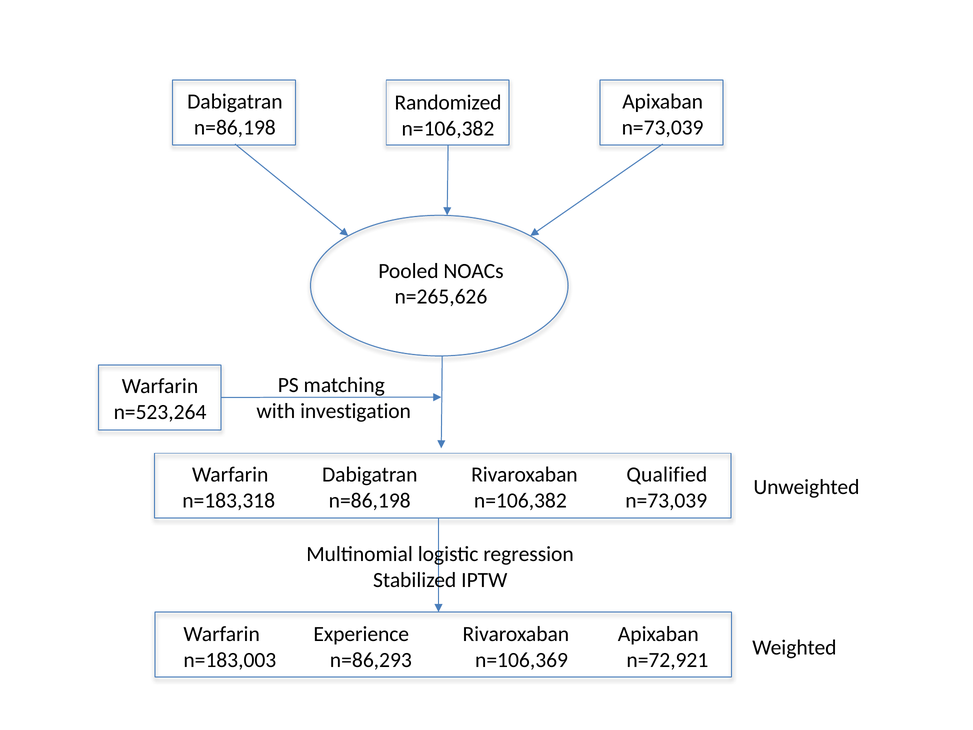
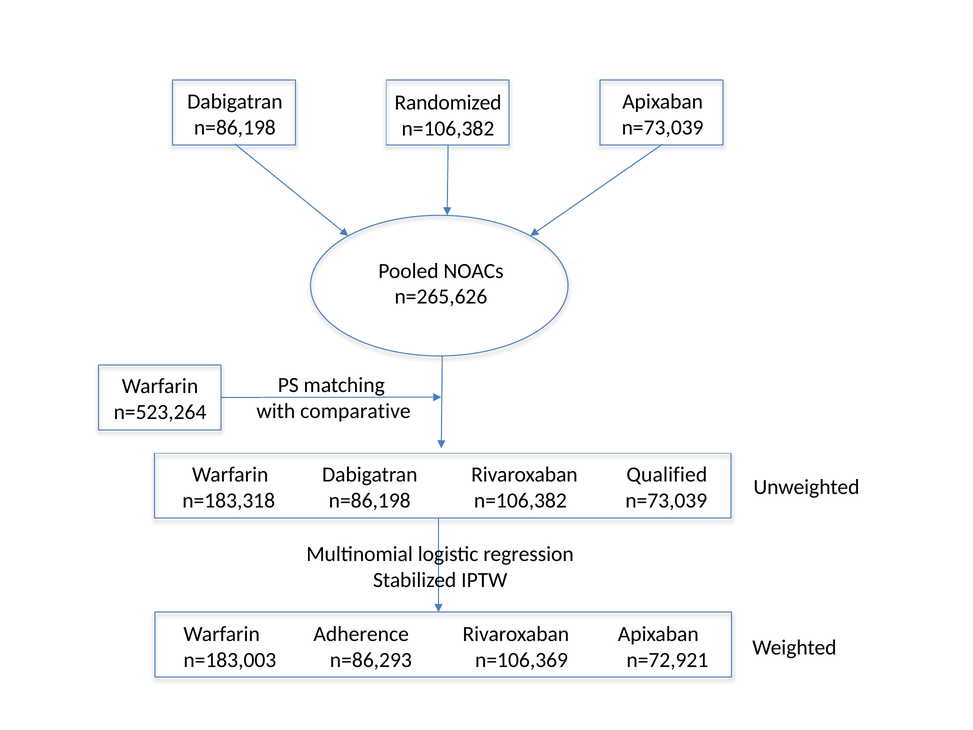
investigation: investigation -> comparative (355, 411)
Experience: Experience -> Adherence (361, 634)
